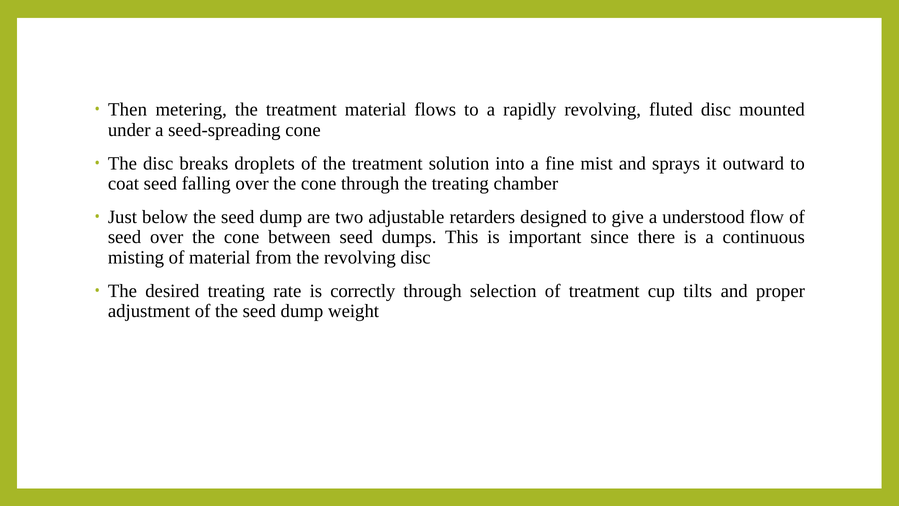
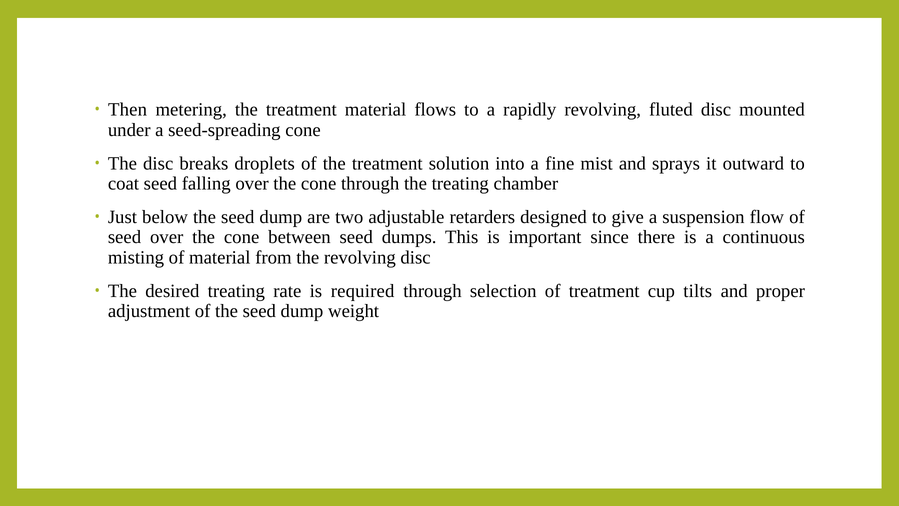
understood: understood -> suspension (703, 217)
correctly: correctly -> required (363, 291)
